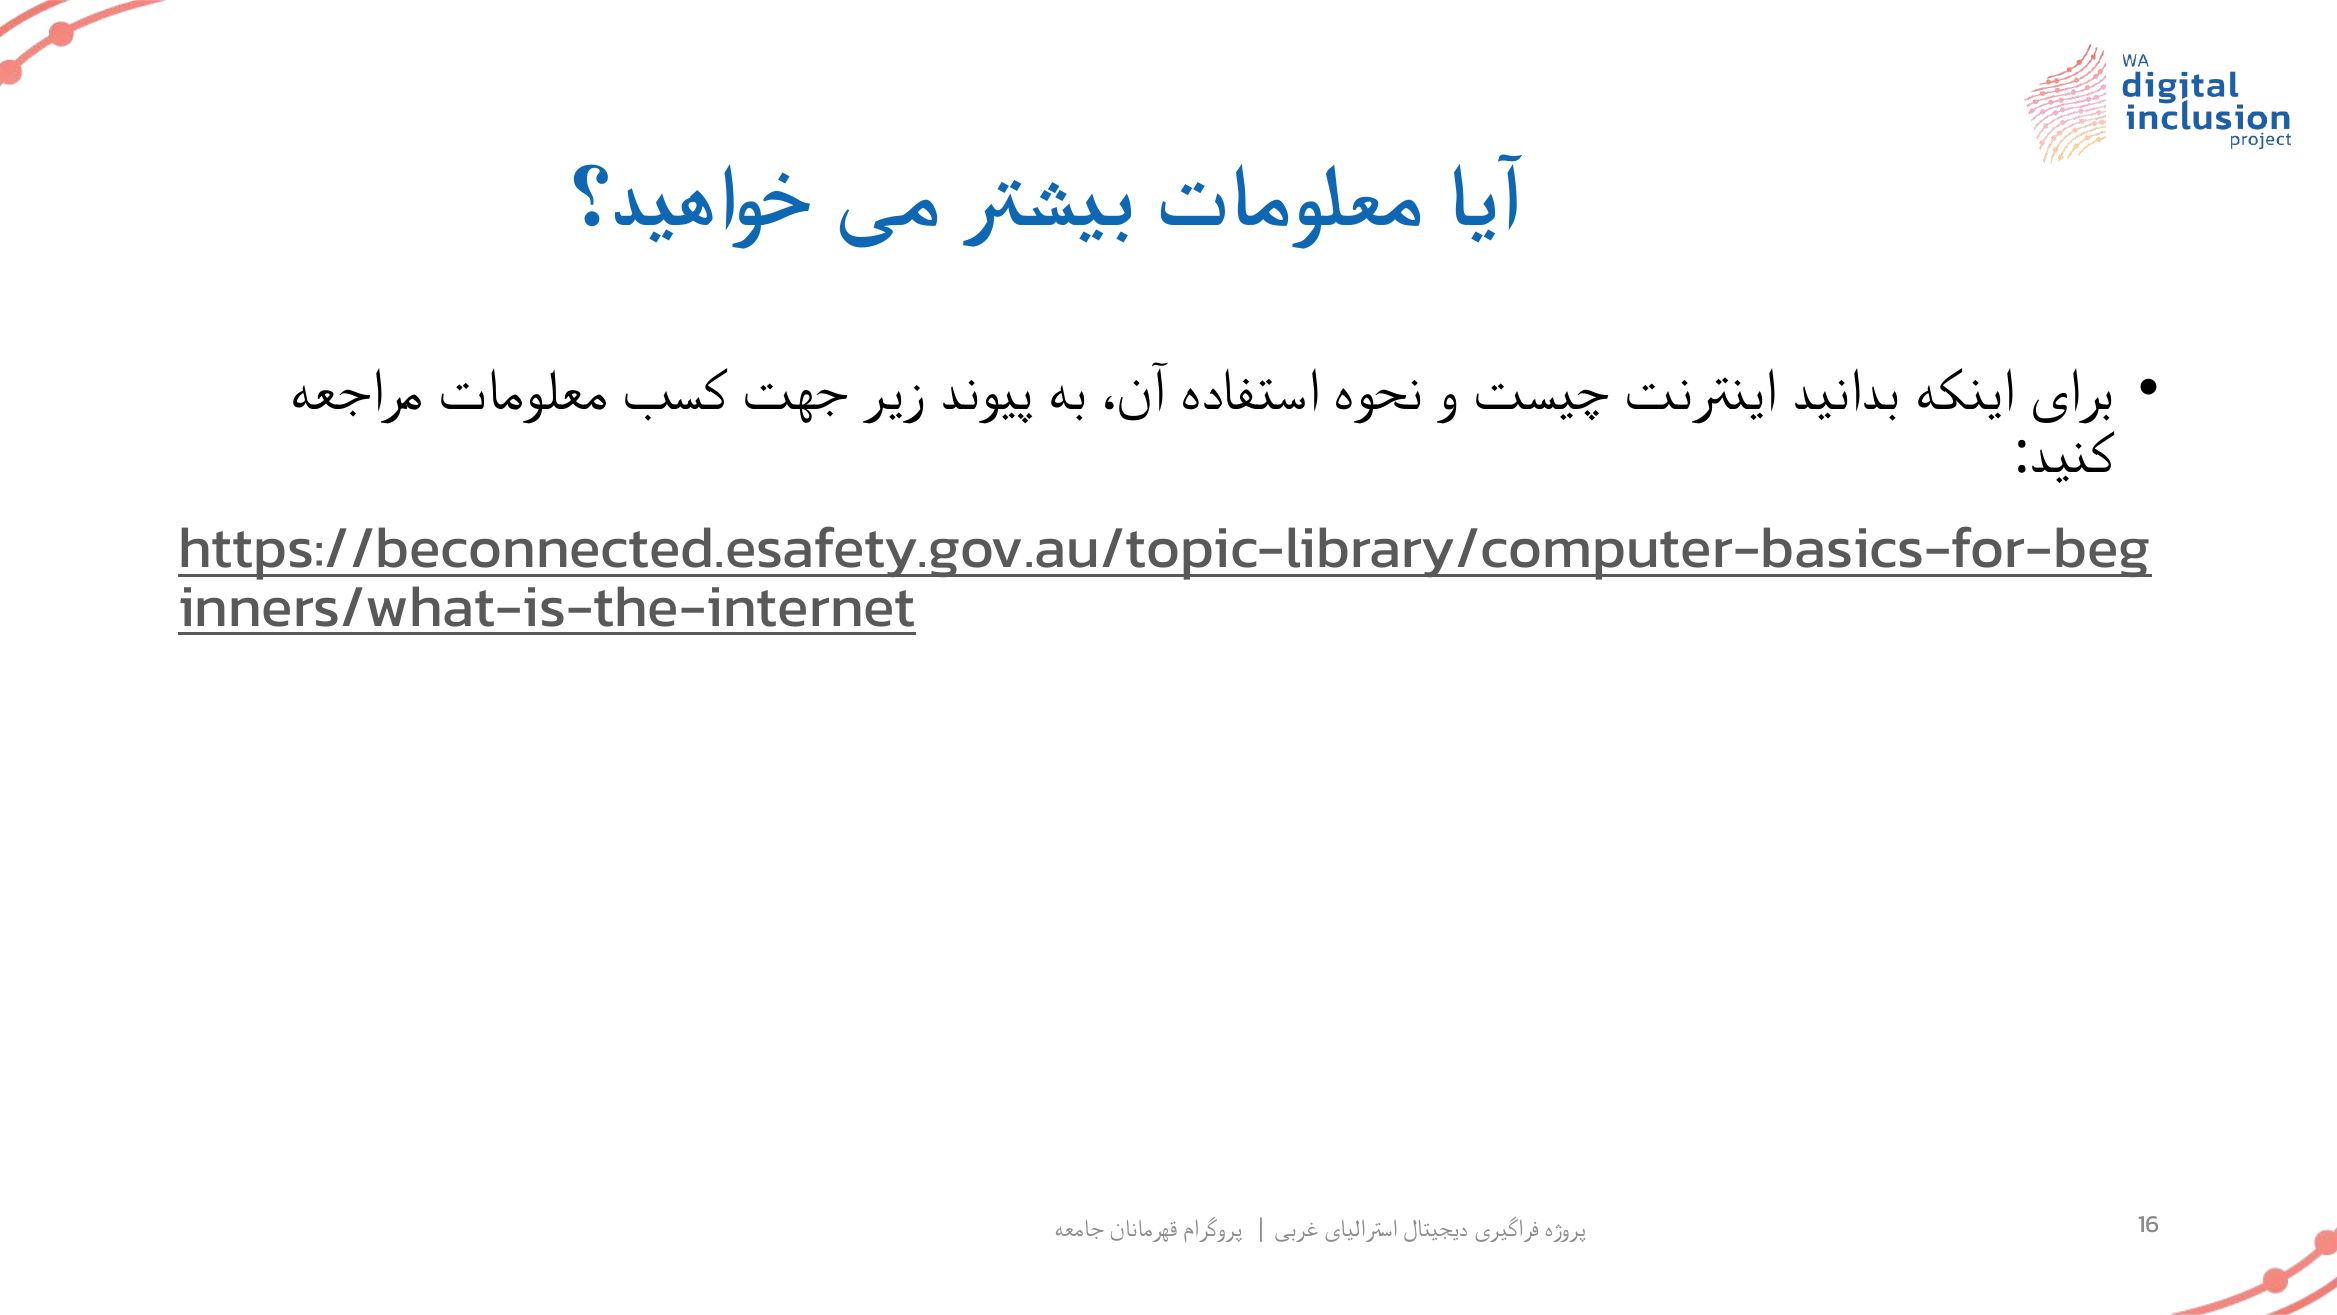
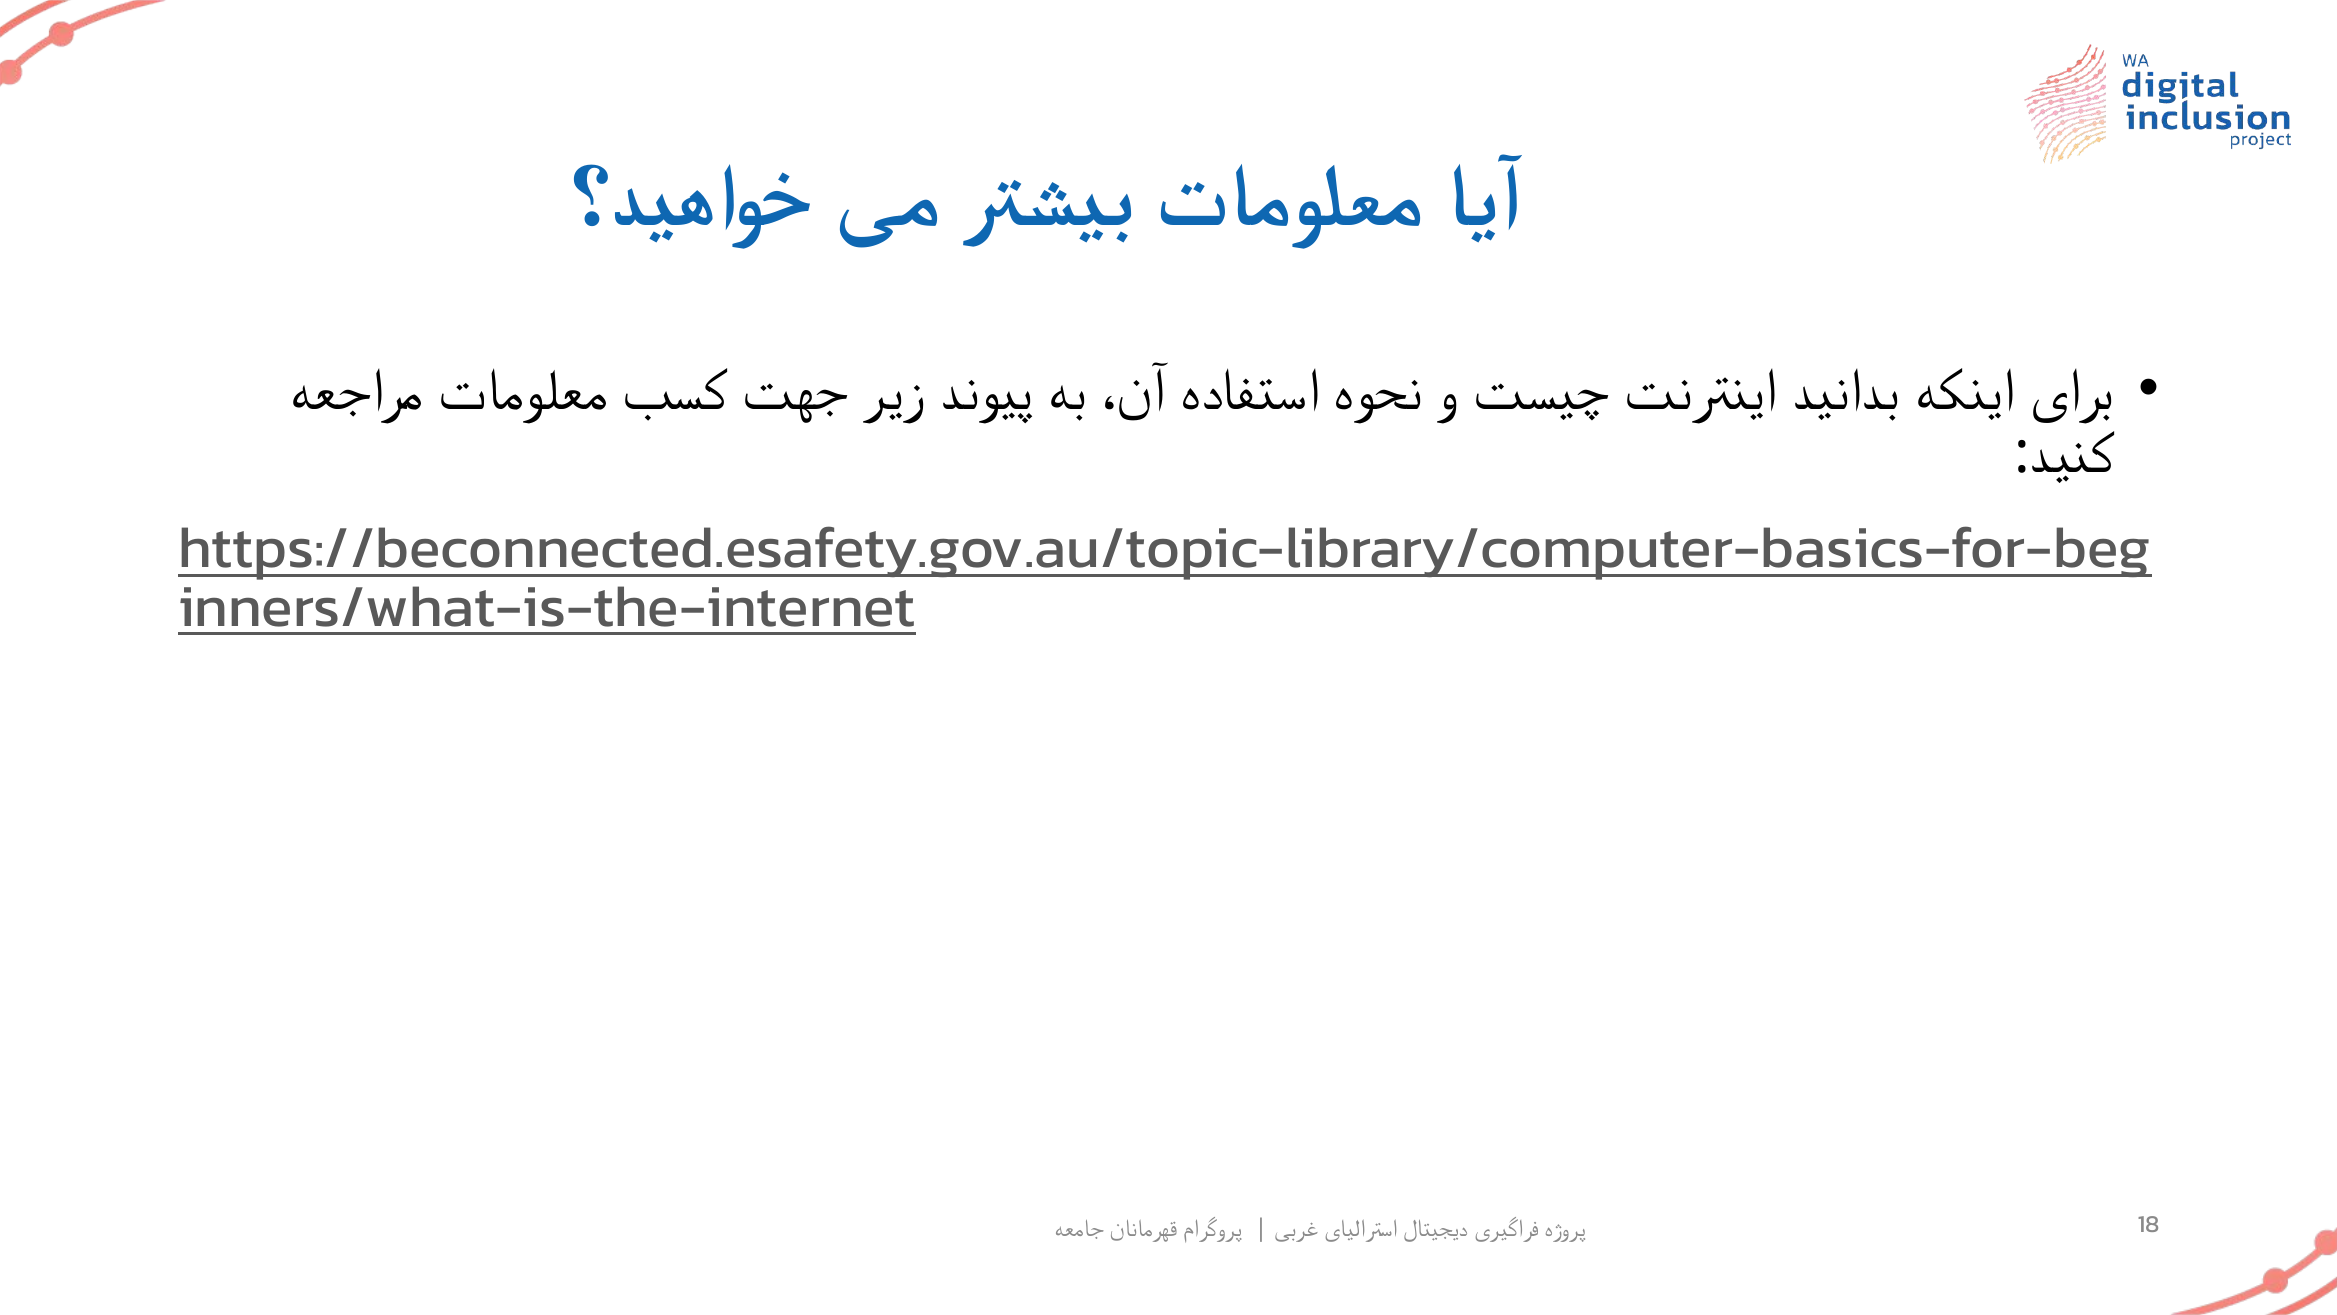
16: 16 -> 18 (2149, 1224)
